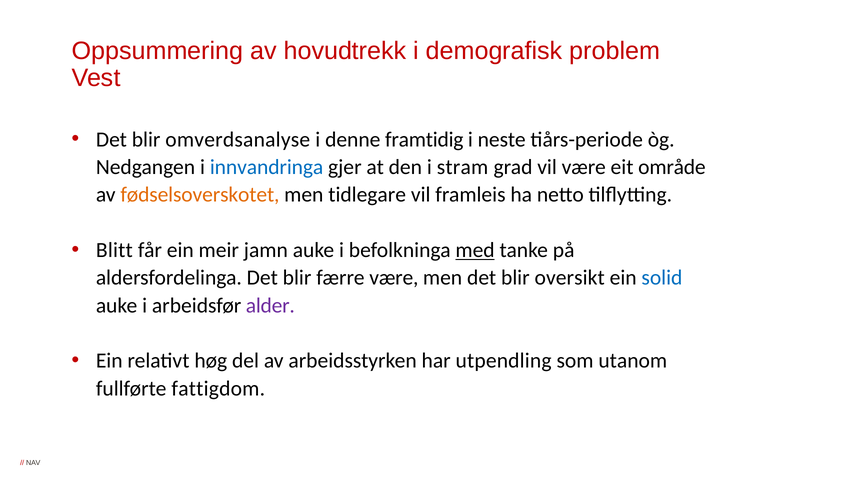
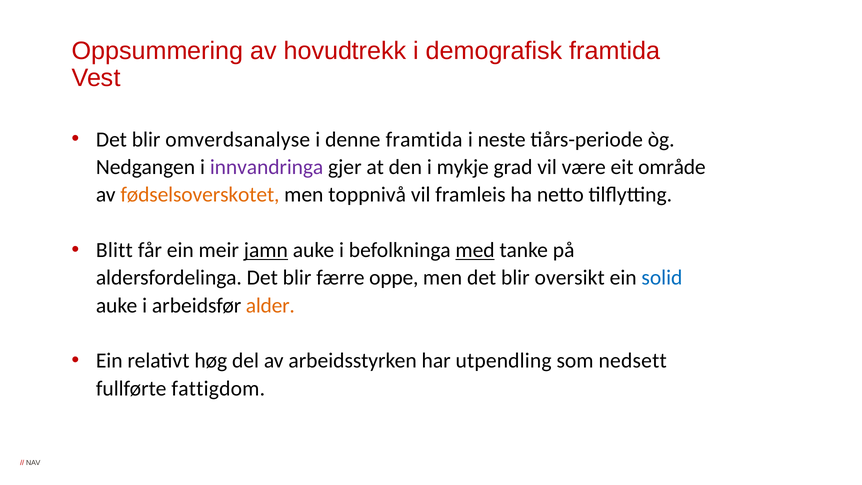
demografisk problem: problem -> framtida (615, 51)
denne framtidig: framtidig -> framtida (424, 139)
innvandringa colour: blue -> purple (267, 167)
stram: stram -> mykje (463, 167)
tidlegare: tidlegare -> toppnivå (367, 195)
jamn underline: none -> present (266, 250)
færre være: være -> oppe (394, 278)
alder colour: purple -> orange (270, 305)
utanom: utanom -> nedsett (633, 361)
